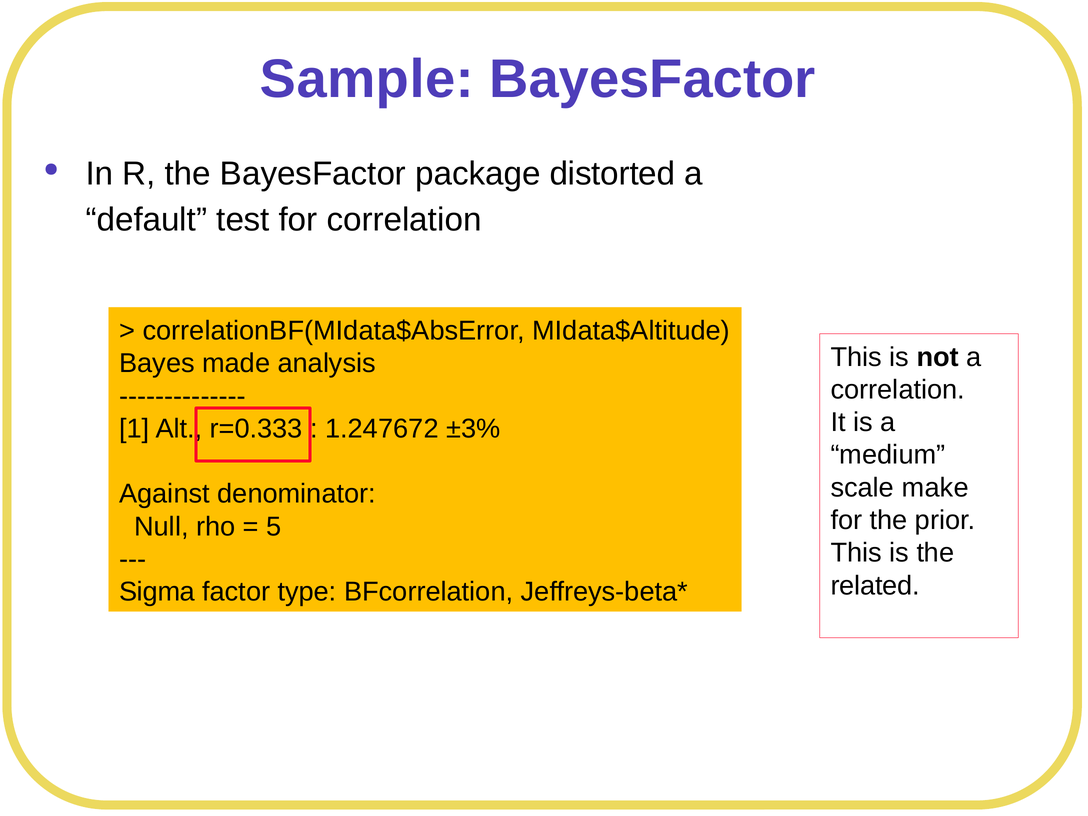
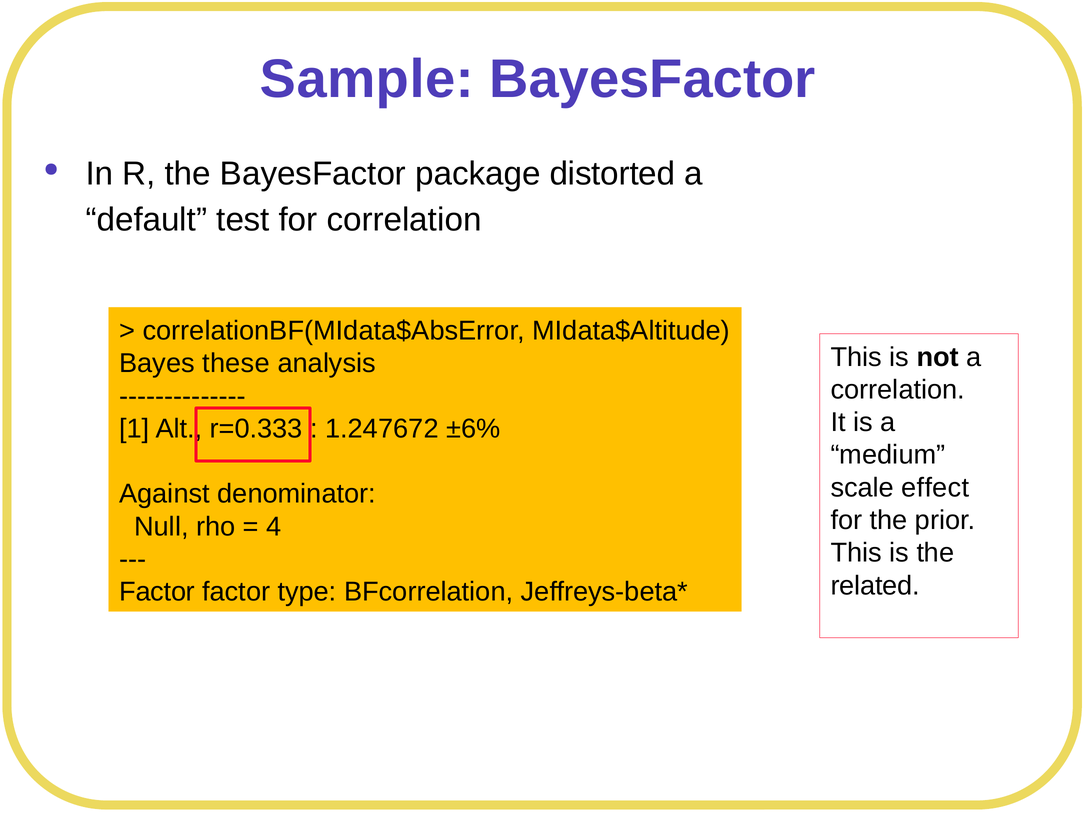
made: made -> these (236, 363)
±3%: ±3% -> ±6% (473, 429)
make: make -> effect (935, 488)
5: 5 -> 4 (274, 527)
Sigma: Sigma -> Factor (157, 592)
